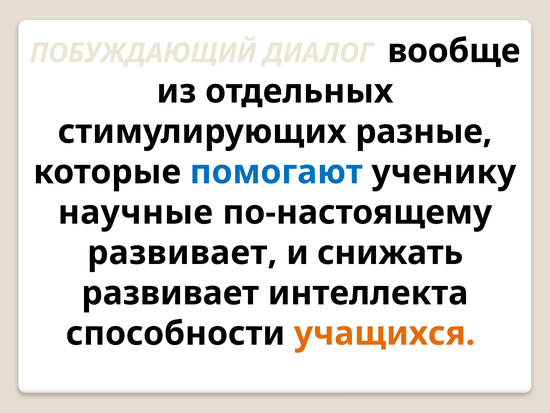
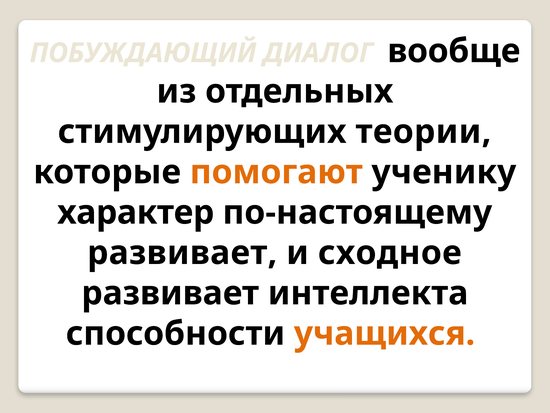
разные: разные -> теории (423, 132)
помогают colour: blue -> orange (276, 172)
научные: научные -> характер (136, 212)
снижать: снижать -> сходное (390, 253)
